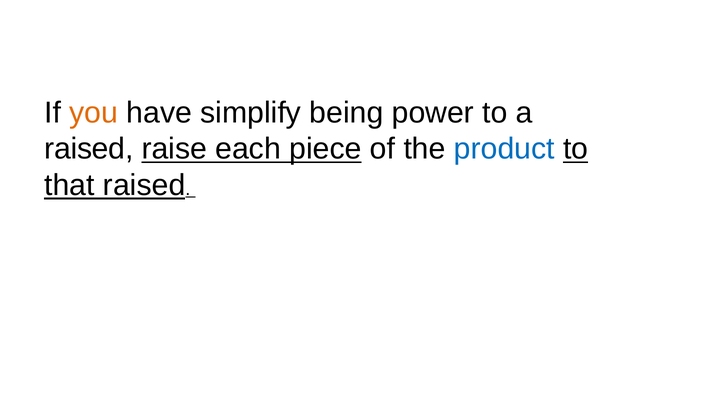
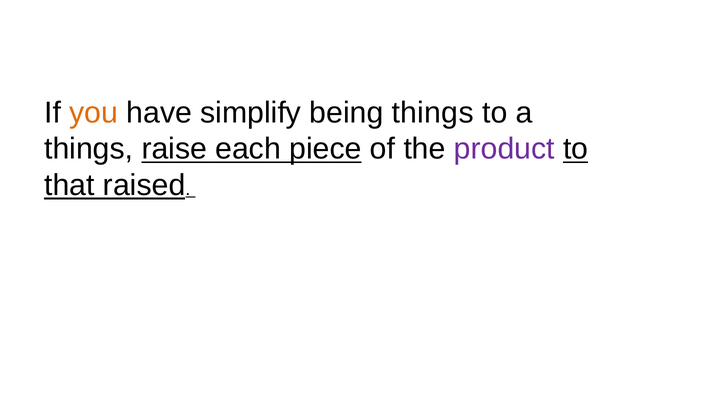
being power: power -> things (433, 113)
raised: raised -> things (89, 149)
product colour: blue -> purple (504, 149)
